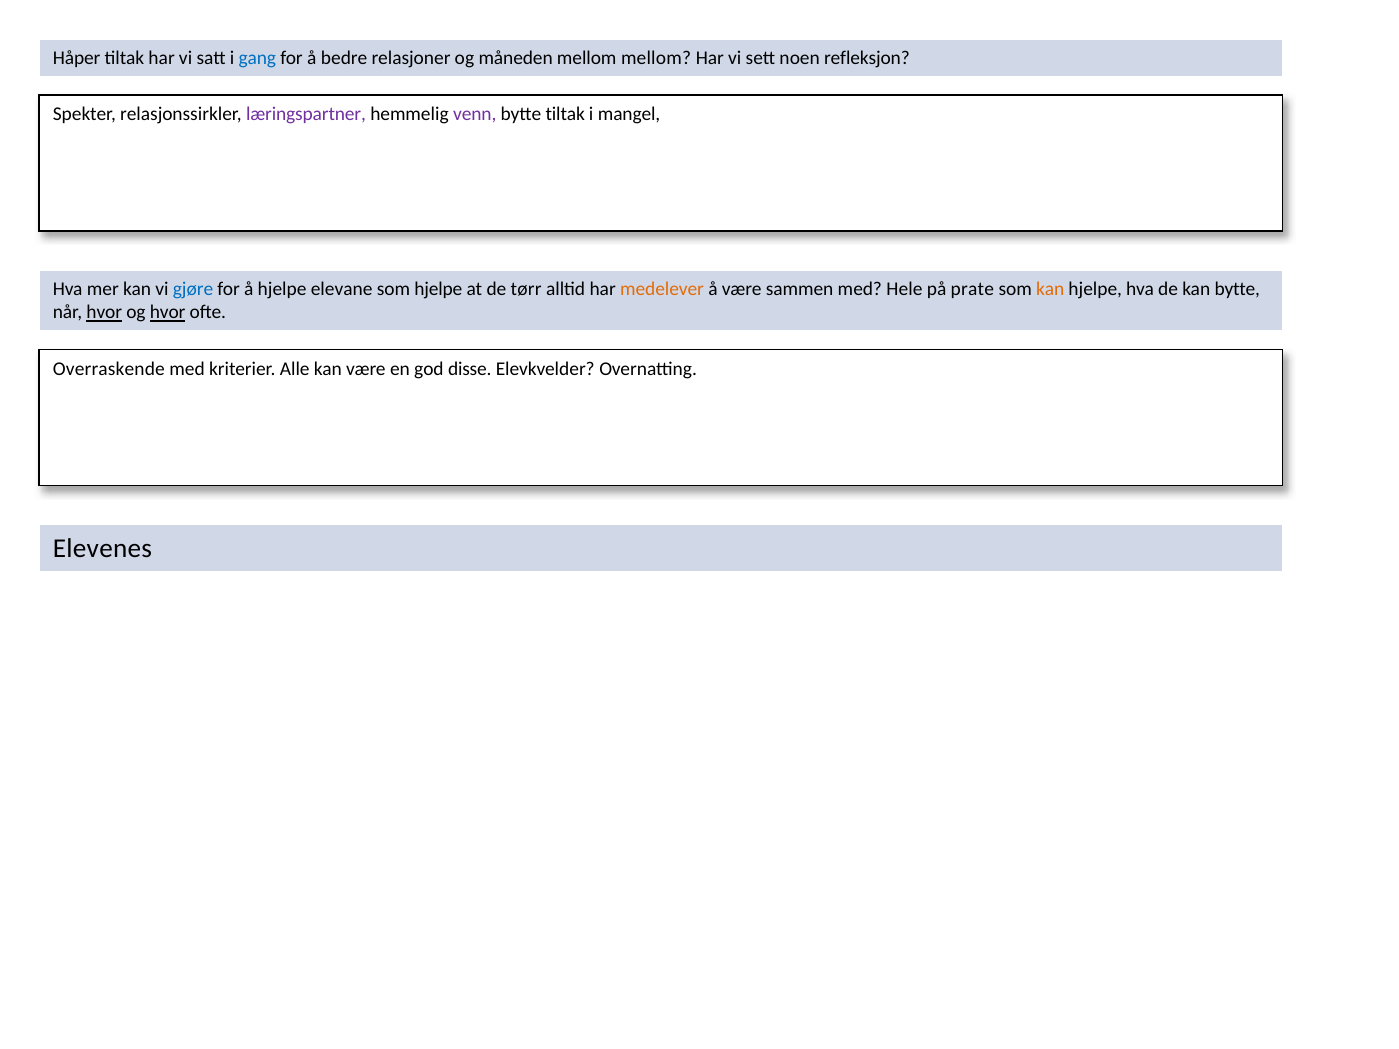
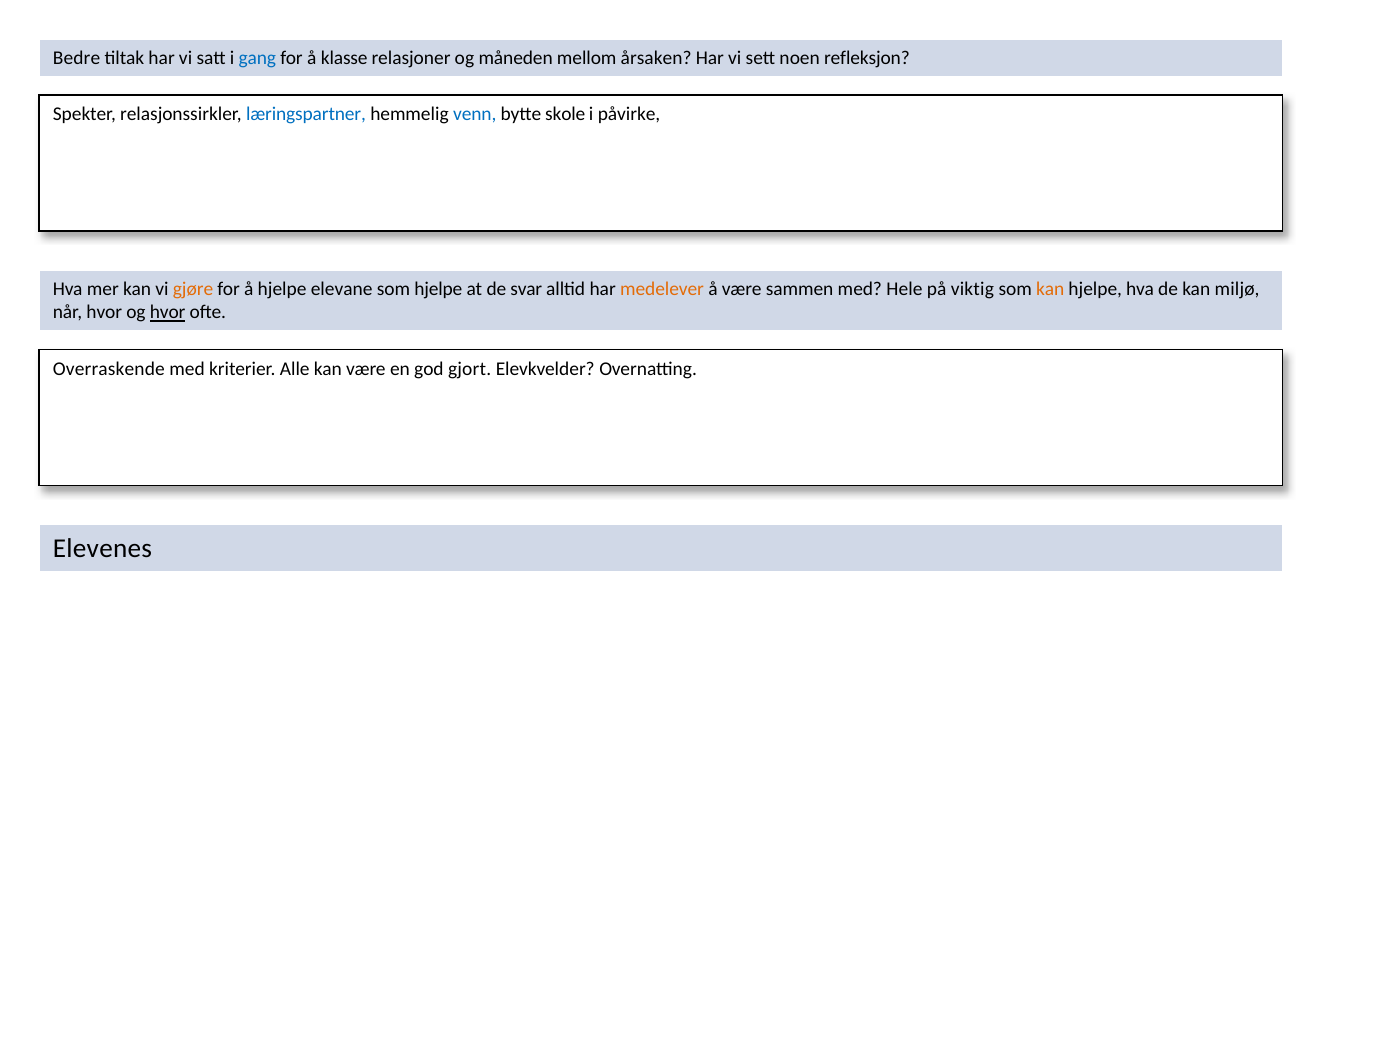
Håper: Håper -> Bedre (77, 58)
bedre: bedre -> klasse (344, 58)
mellom mellom: mellom -> årsaken (656, 58)
læringspartner colour: purple -> blue (306, 114)
venn colour: purple -> blue (475, 114)
bytte tiltak: tiltak -> skole (565, 114)
mangel: mangel -> påvirke (629, 114)
gjøre colour: blue -> orange (193, 289)
tørr: tørr -> svar (526, 289)
prate: prate -> viktig (972, 289)
kan bytte: bytte -> miljø (1237, 289)
hvor underline: present -> none (104, 313)
disse: disse -> gjort (470, 369)
